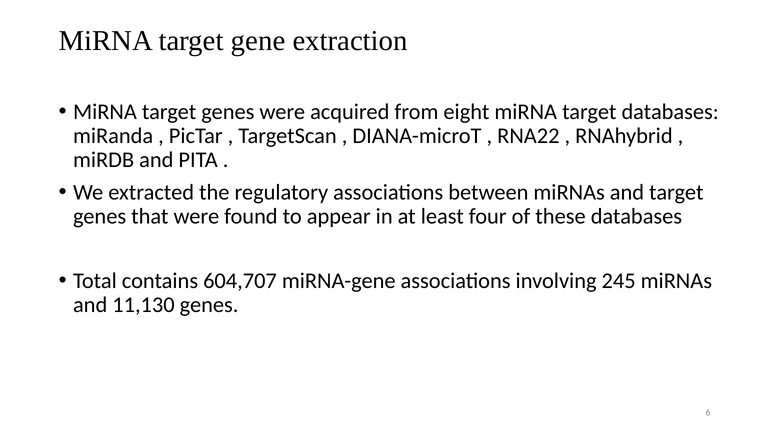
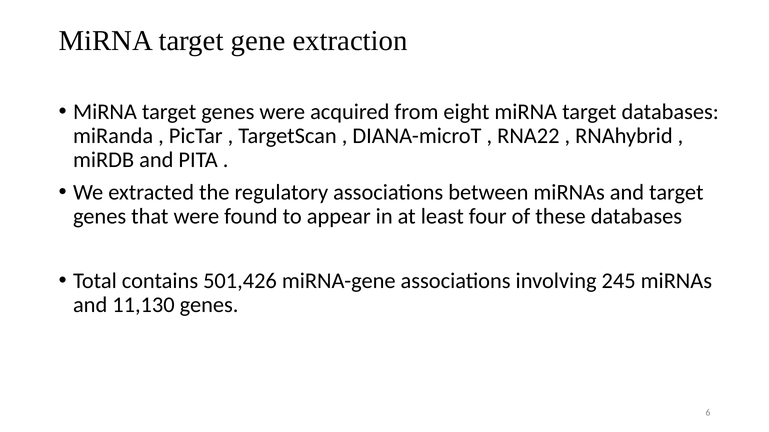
604,707: 604,707 -> 501,426 (240, 281)
